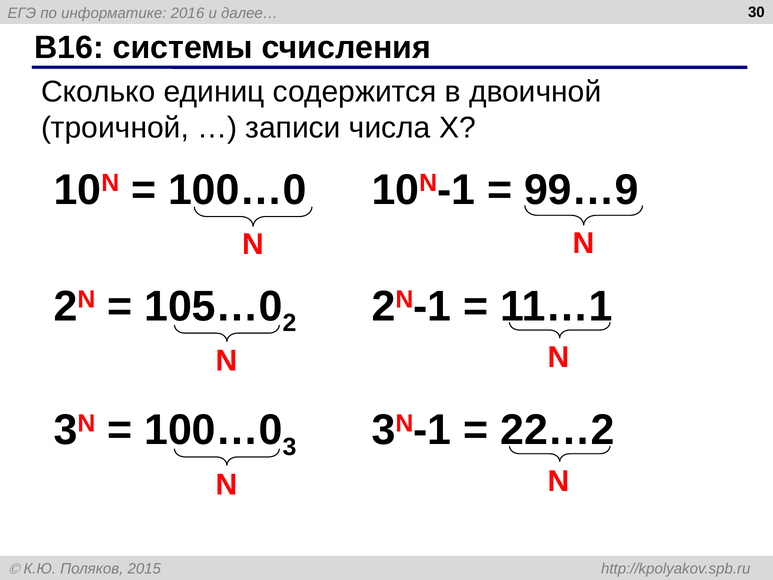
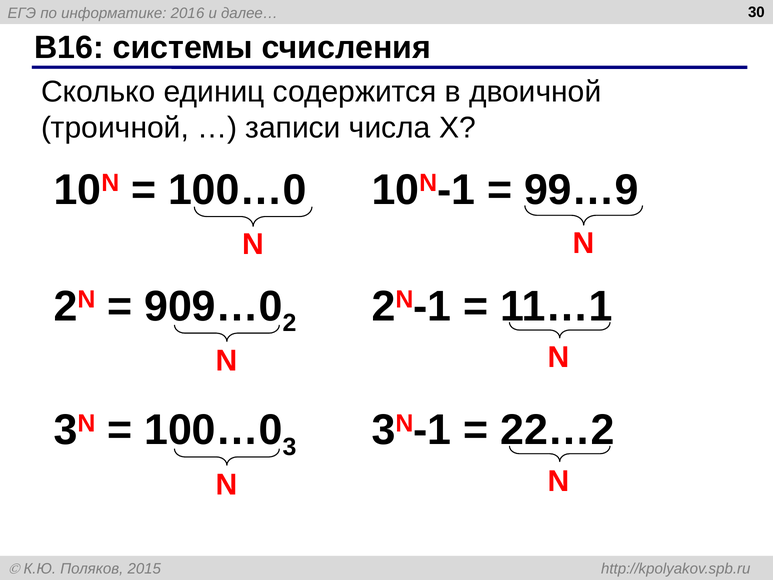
105…0: 105…0 -> 909…0 (213, 306)
